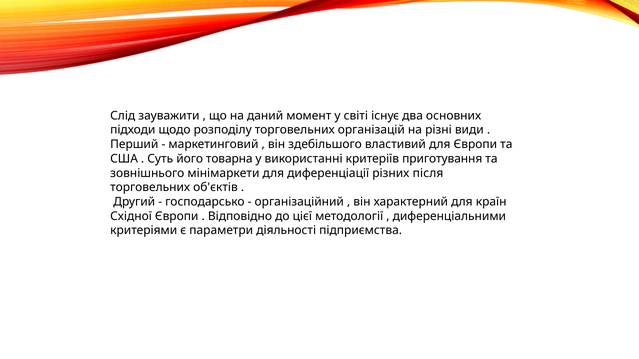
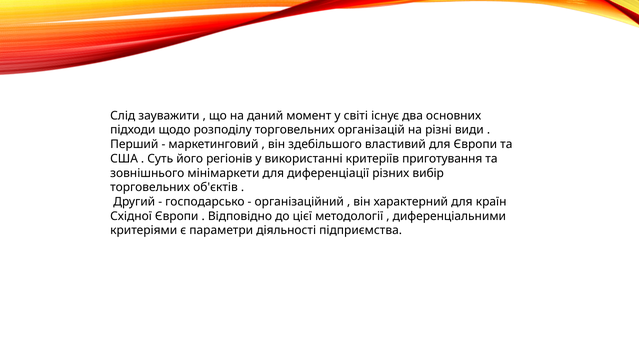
товарна: товарна -> регіонів (229, 159)
після: після -> вибір (428, 173)
